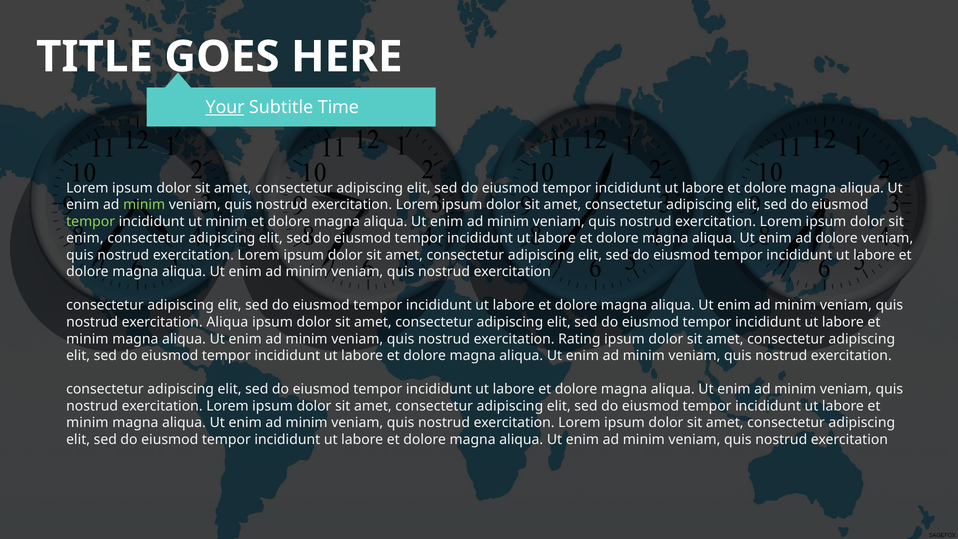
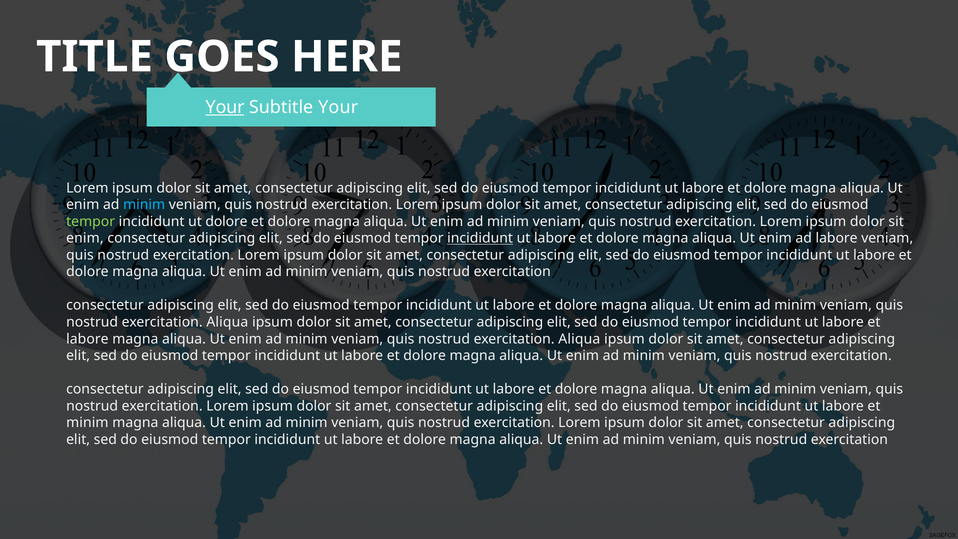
Subtitle Time: Time -> Your (338, 107)
minim colour: light green -> light blue (144, 205)
ut minim: minim -> dolore (226, 221)
incididunt underline: none -> present (480, 238)
ad dolore: dolore -> labore (837, 238)
minim: minim -> labore (87, 339)
Rating: Rating -> Aliqua (579, 339)
